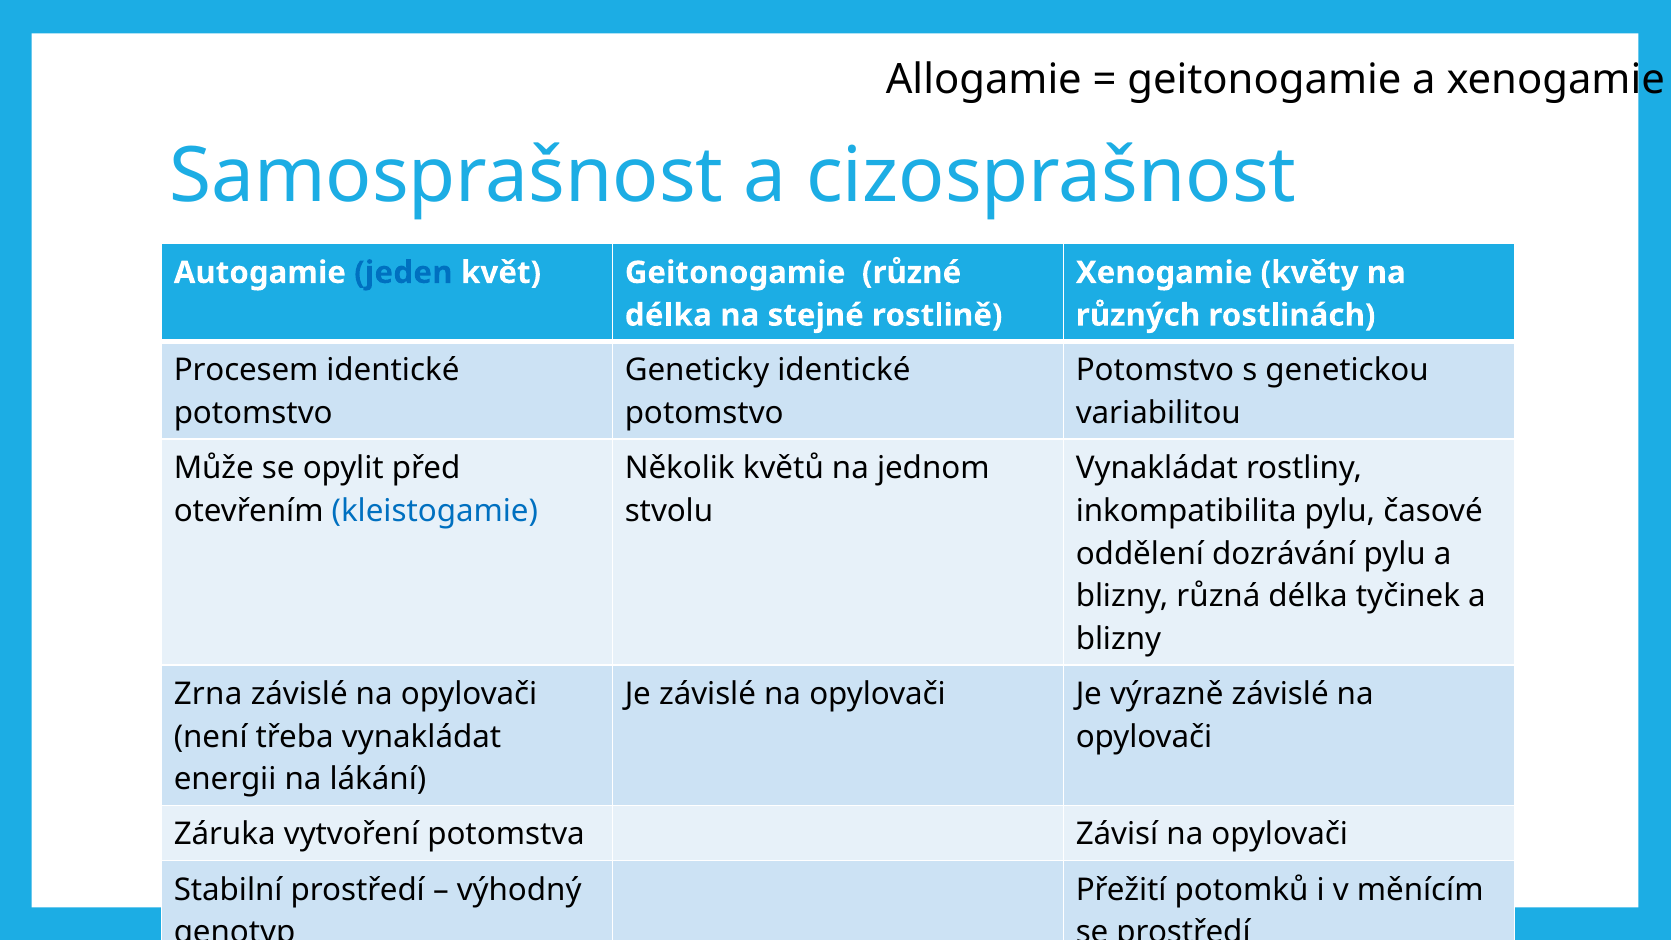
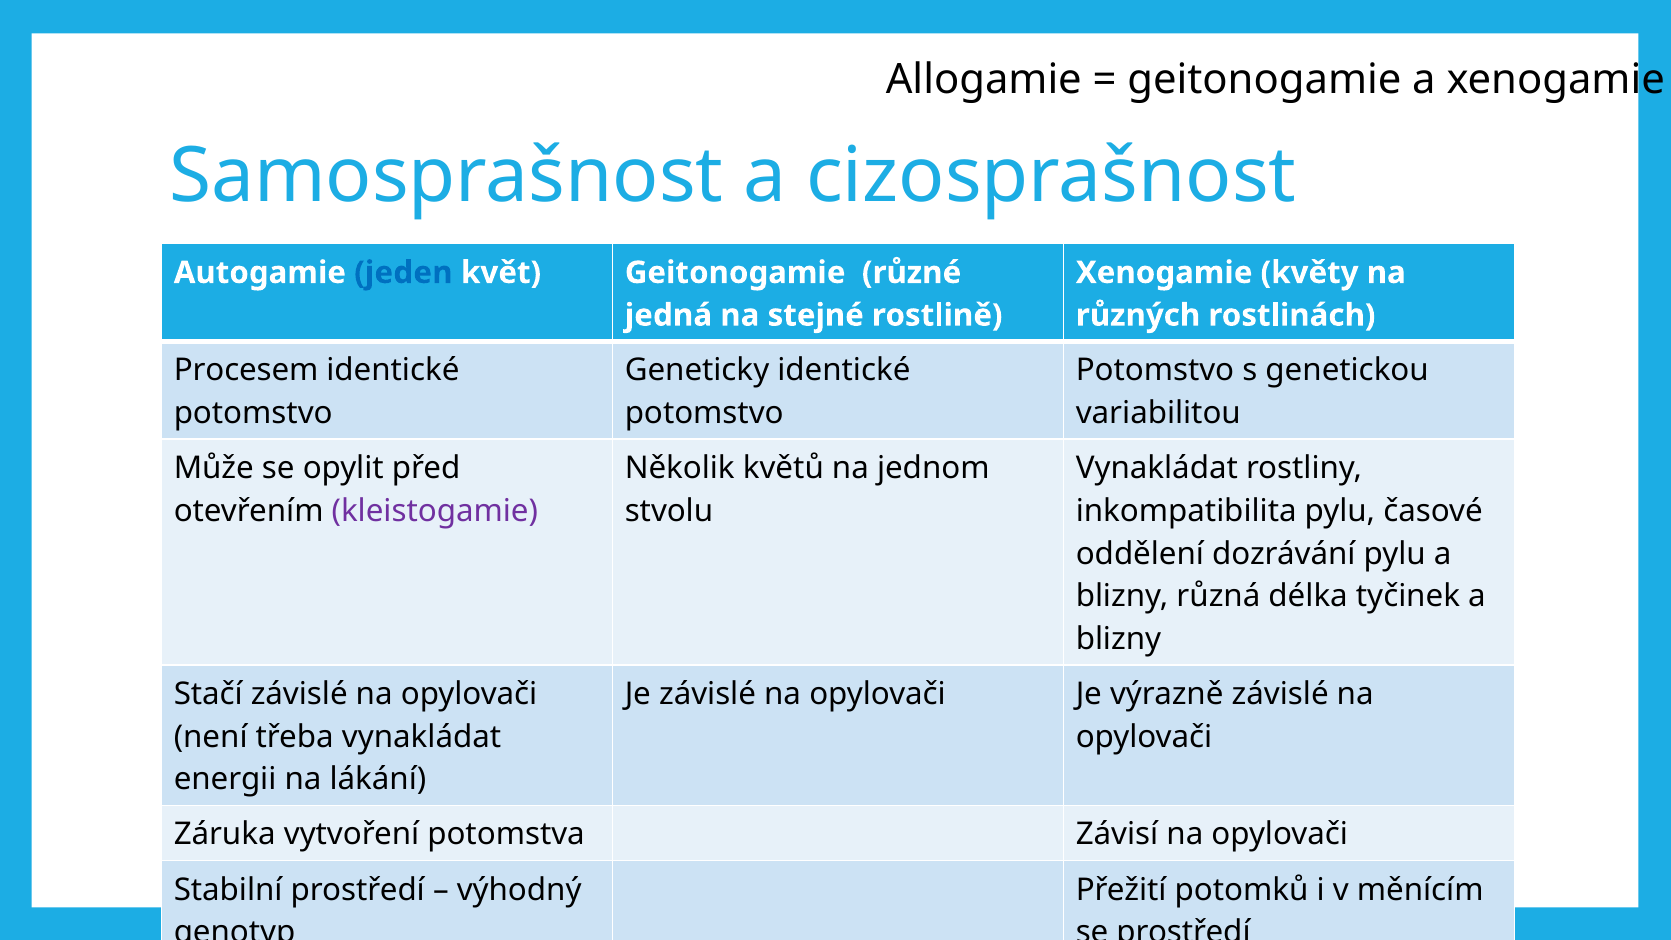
délka: délka -> jedná (668, 315)
kleistogamie colour: blue -> purple (435, 511)
Zrna: Zrna -> Stačí (208, 694)
